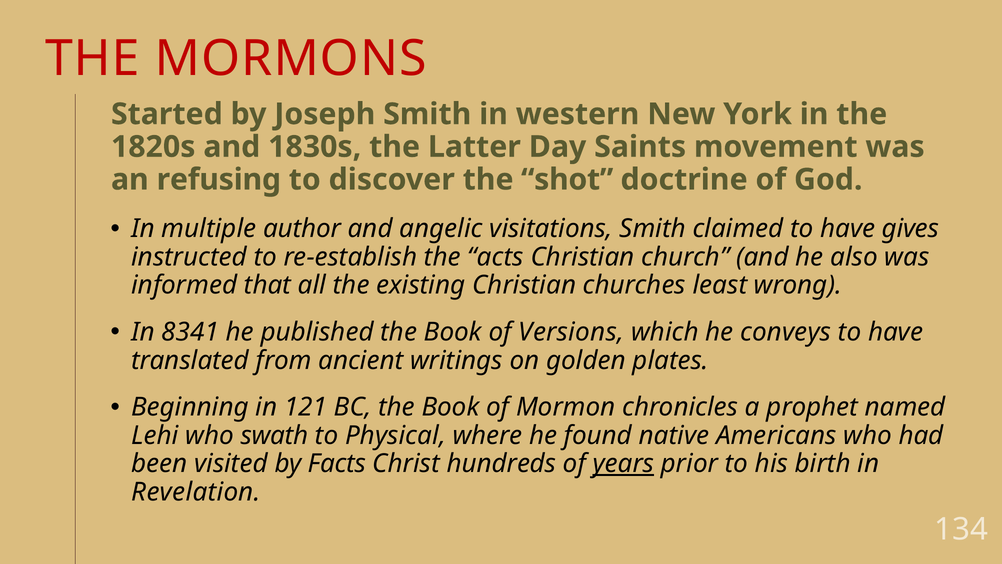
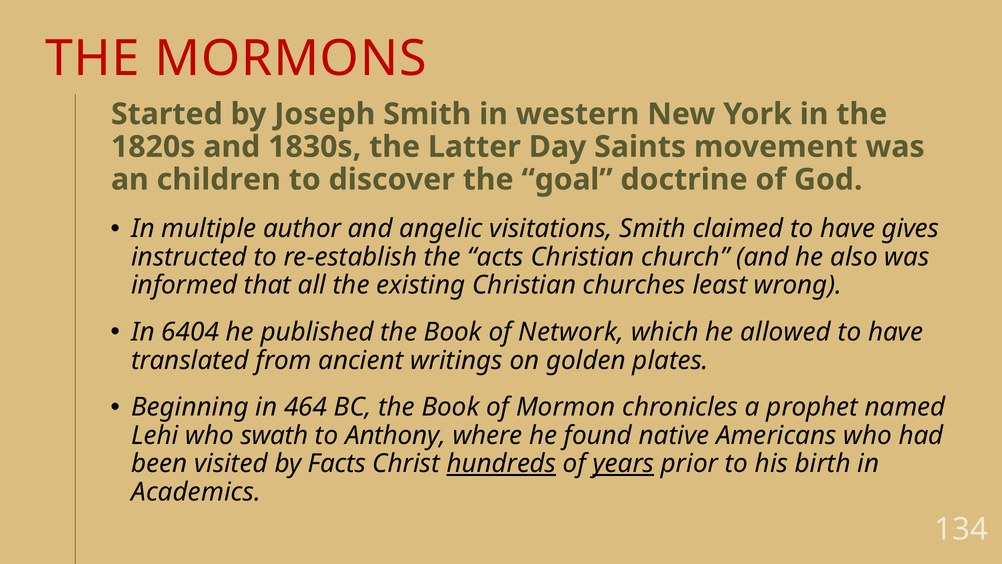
refusing: refusing -> children (219, 179)
shot: shot -> goal (567, 179)
8341: 8341 -> 6404 (190, 332)
Versions: Versions -> Network (571, 332)
conveys: conveys -> allowed (786, 332)
121: 121 -> 464 (306, 407)
Physical: Physical -> Anthony (395, 435)
hundreds underline: none -> present (501, 463)
Revelation: Revelation -> Academics (196, 492)
